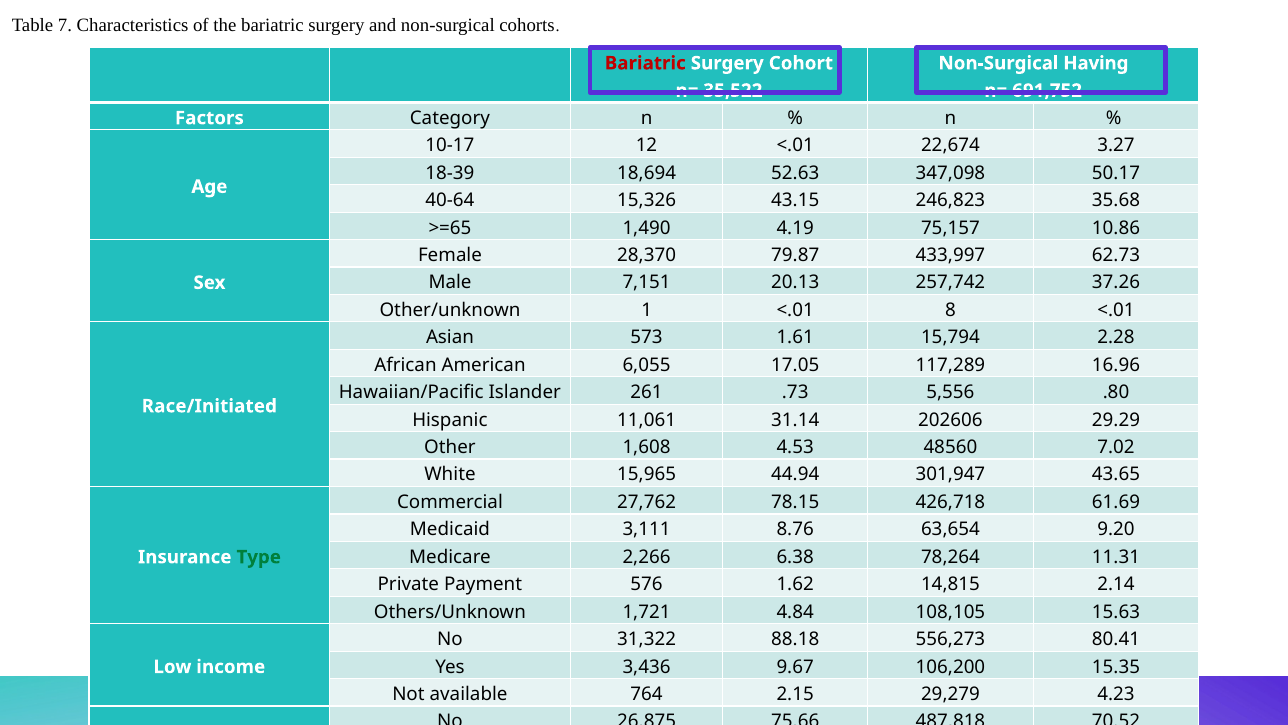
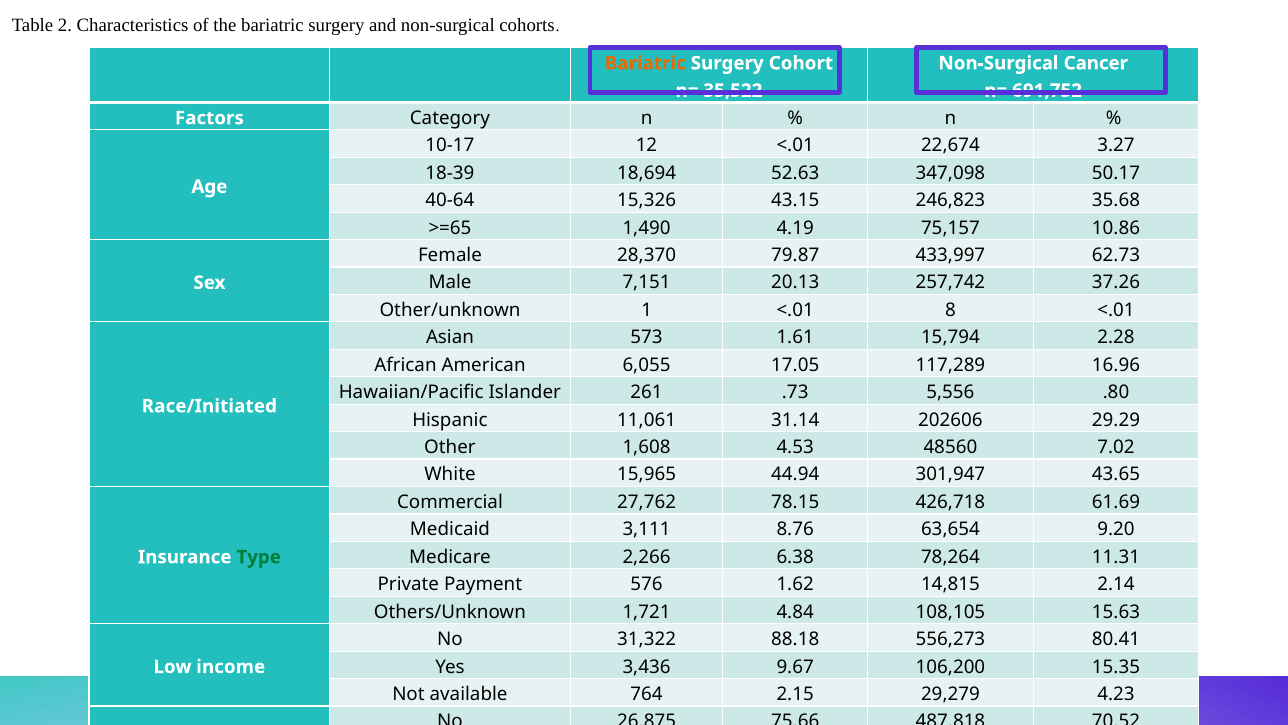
7: 7 -> 2 (65, 25)
Bariatric colour: red -> orange (645, 63)
Having: Having -> Cancer (1096, 63)
